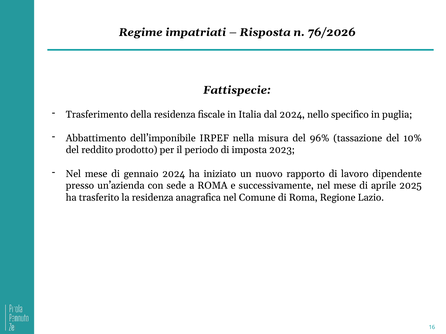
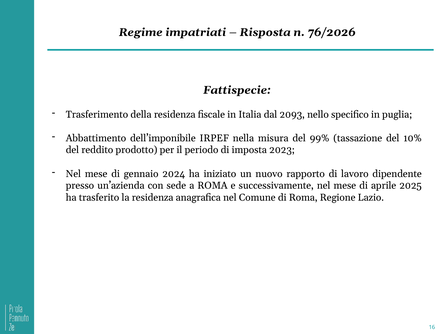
dal 2024: 2024 -> 2093 (292, 115)
96%: 96% -> 99% (320, 138)
